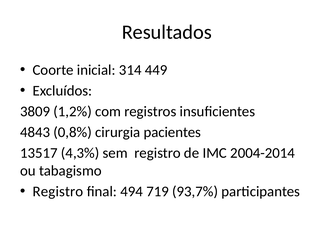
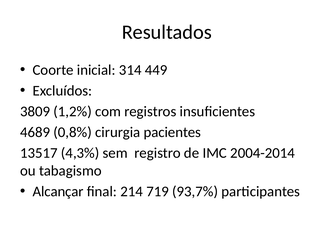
4843: 4843 -> 4689 (35, 132)
Registro: Registro -> Alcançar (58, 192)
494: 494 -> 214 (132, 192)
